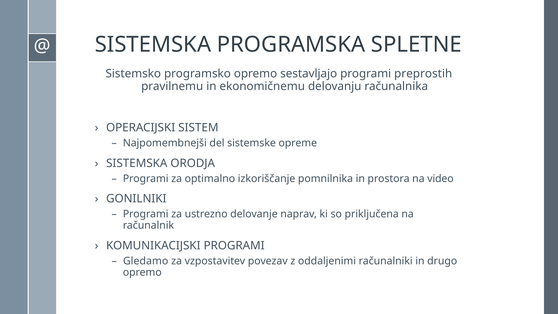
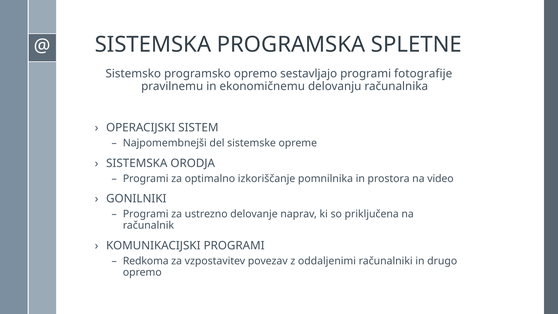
preprostih: preprostih -> fotografije (423, 74)
Gledamo: Gledamo -> Redkoma (146, 261)
